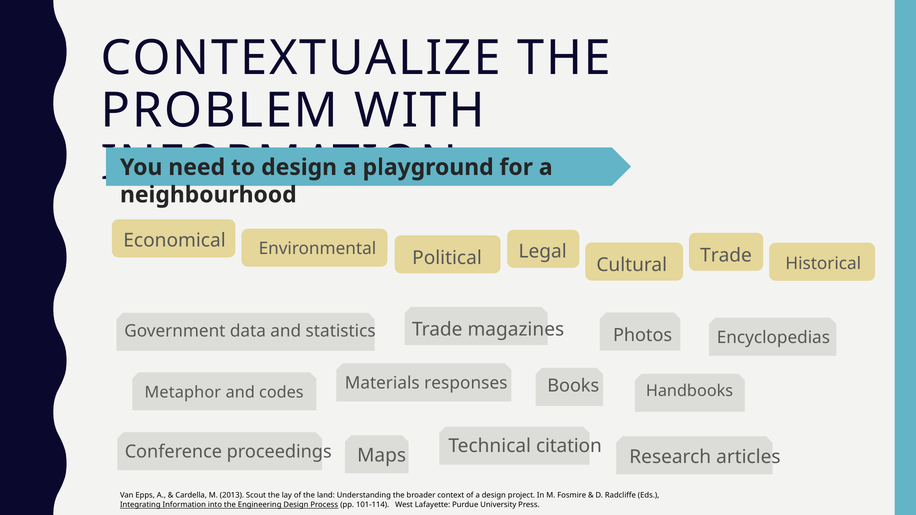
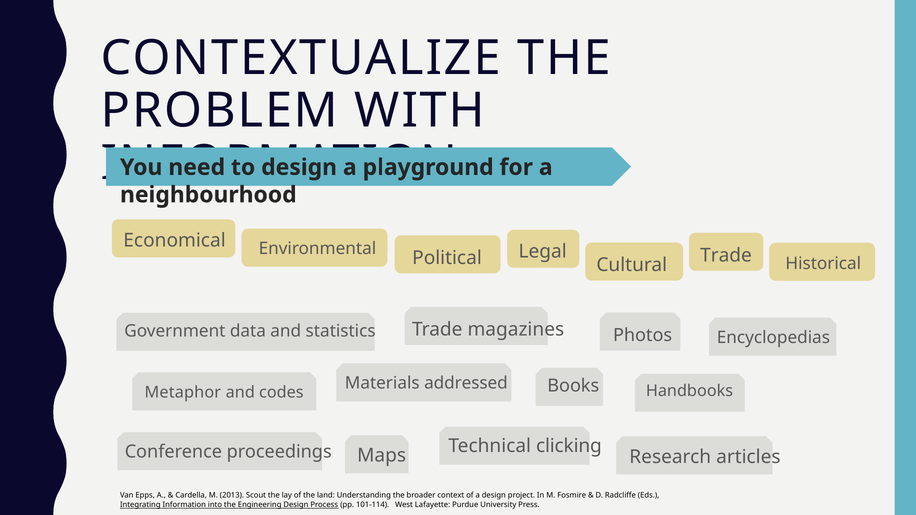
responses: responses -> addressed (466, 383)
citation: citation -> clicking (569, 446)
